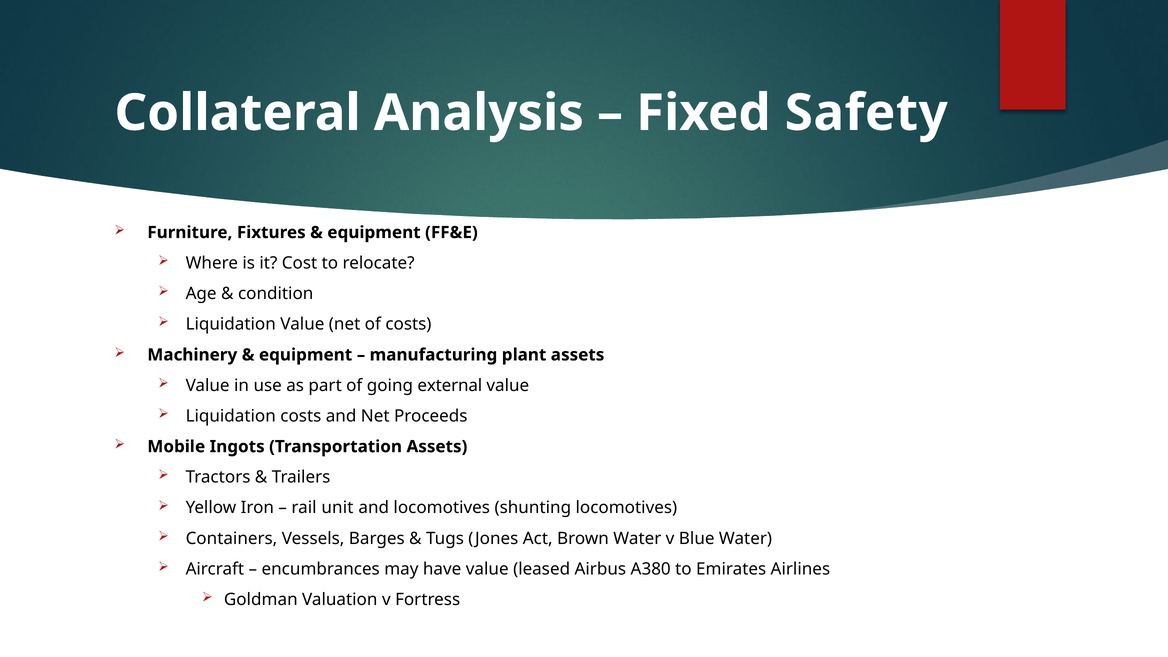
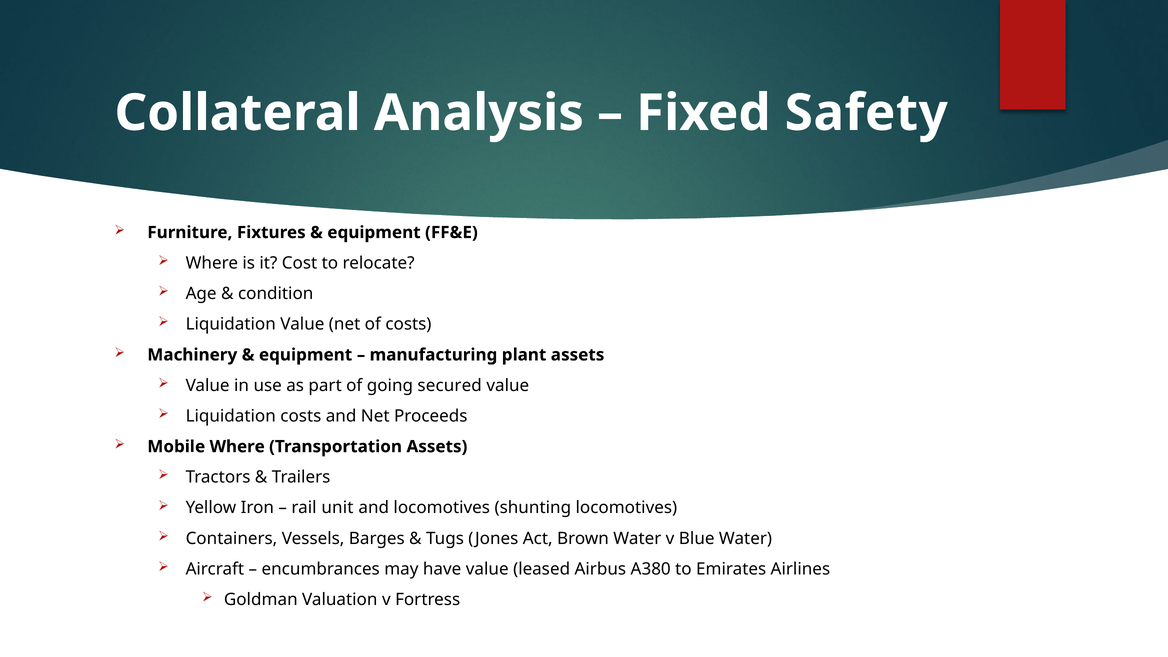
external: external -> secured (450, 386)
Mobile Ingots: Ingots -> Where (237, 447)
